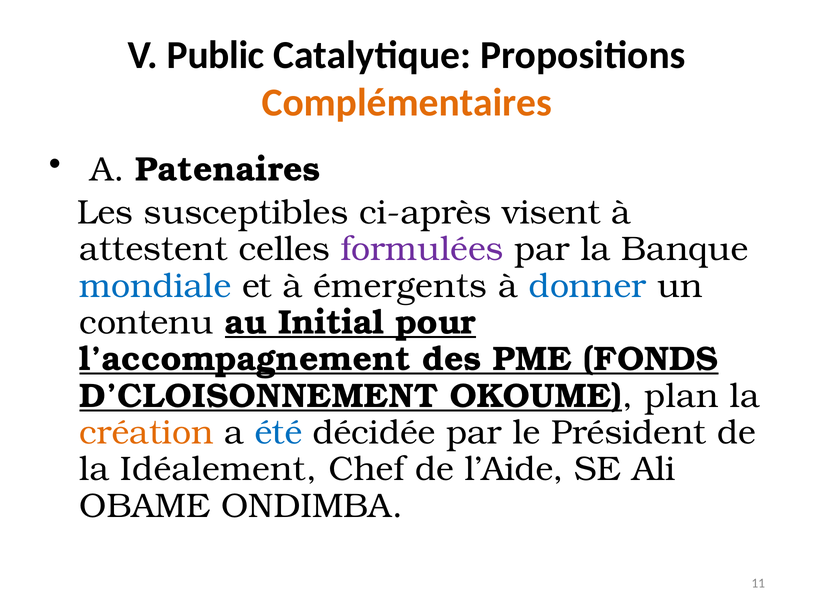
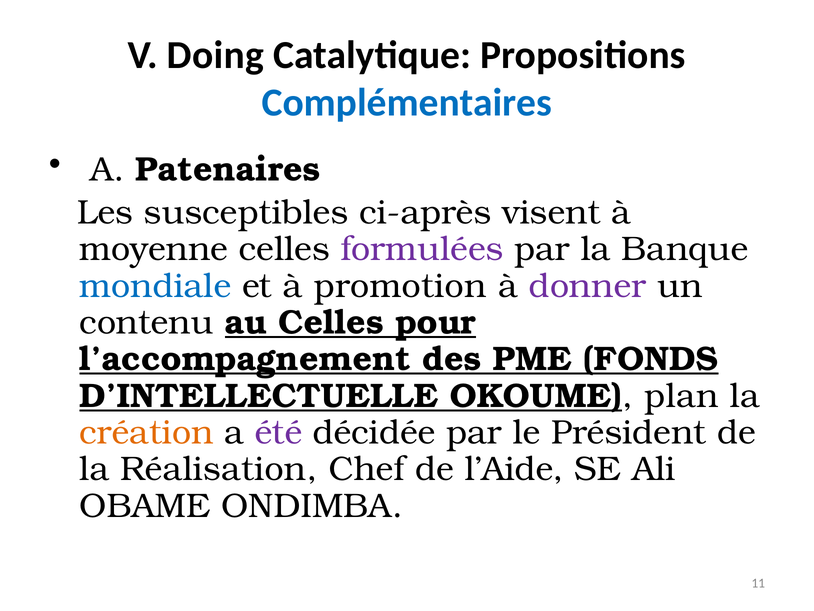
Public: Public -> Doing (215, 55)
Complémentaires colour: orange -> blue (407, 103)
attestent: attestent -> moyenne (154, 249)
émergents: émergents -> promotion (400, 286)
donner colour: blue -> purple (588, 286)
au Initial: Initial -> Celles (331, 322)
D’CLOISONNEMENT: D’CLOISONNEMENT -> D’INTELLECTUELLE (259, 396)
été colour: blue -> purple (278, 432)
Idéalement: Idéalement -> Réalisation (219, 469)
